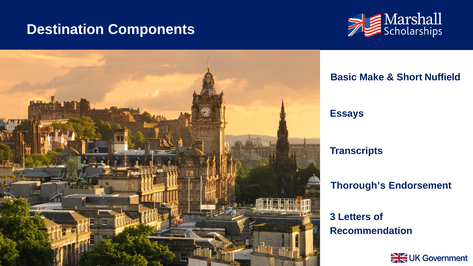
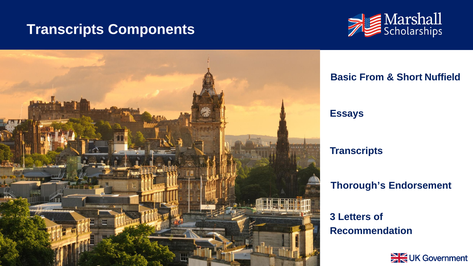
Destination: Destination -> Transcripts (65, 29)
Make: Make -> From (372, 77)
